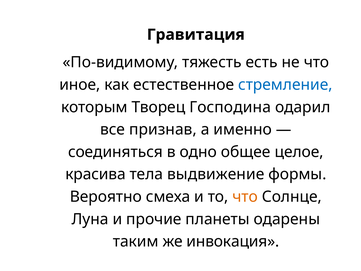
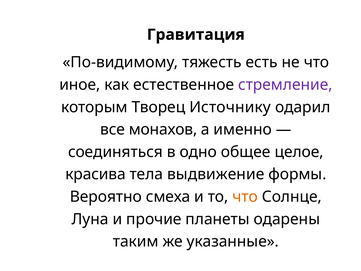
стремление colour: blue -> purple (285, 85)
Господина: Господина -> Источнику (230, 107)
признав: признав -> монахов (163, 129)
инвокация: инвокация -> указанные (233, 241)
